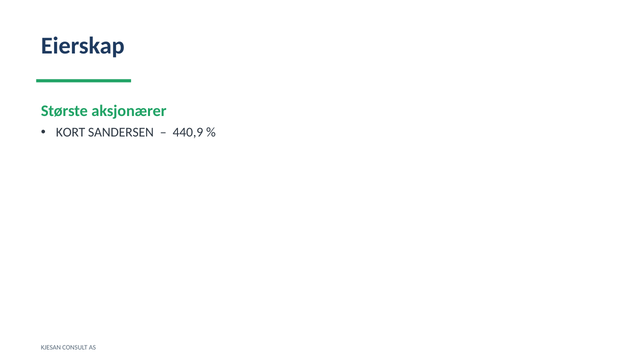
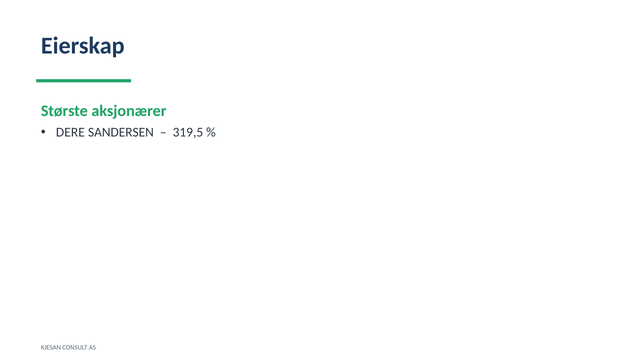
KORT: KORT -> DERE (70, 132)
440,9: 440,9 -> 319,5 (188, 132)
